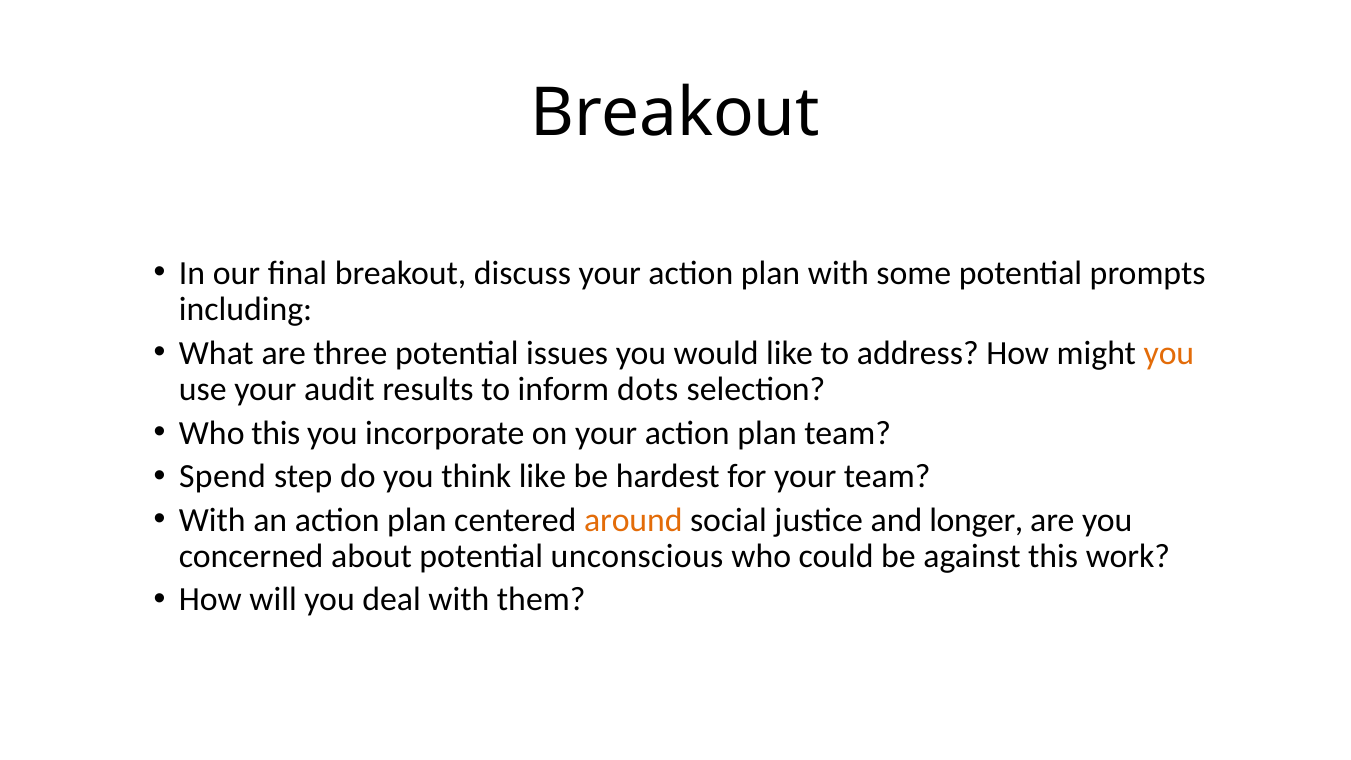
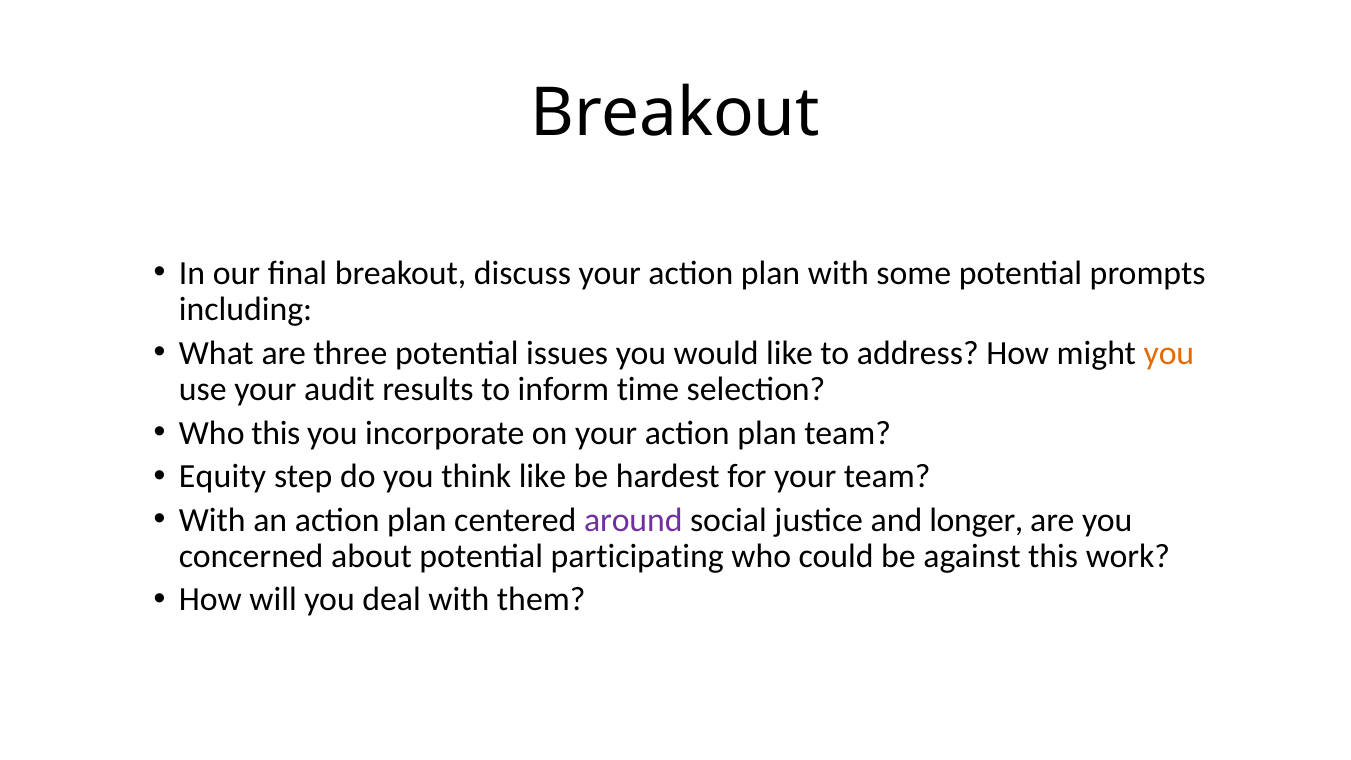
dots: dots -> time (648, 389)
Spend: Spend -> Equity (223, 476)
around colour: orange -> purple (633, 520)
unconscious: unconscious -> participating (637, 556)
